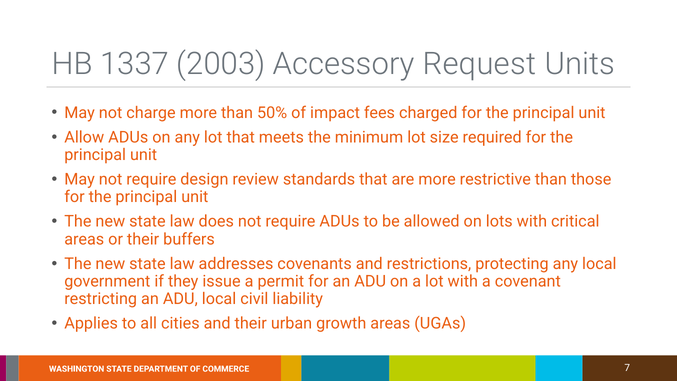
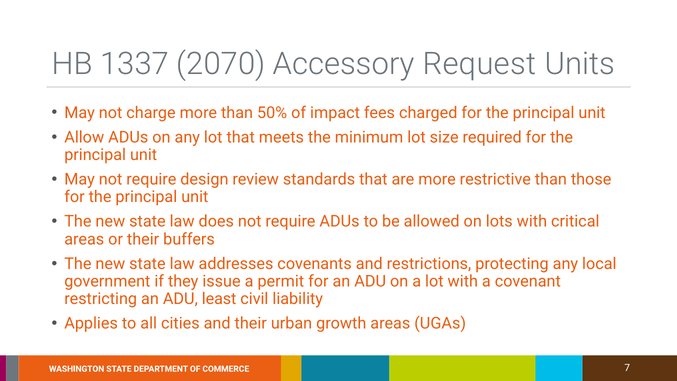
2003: 2003 -> 2070 (221, 64)
ADU local: local -> least (219, 299)
